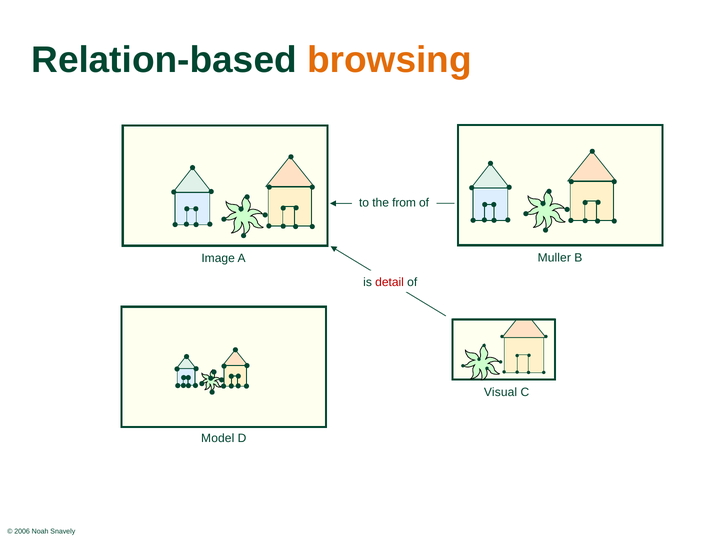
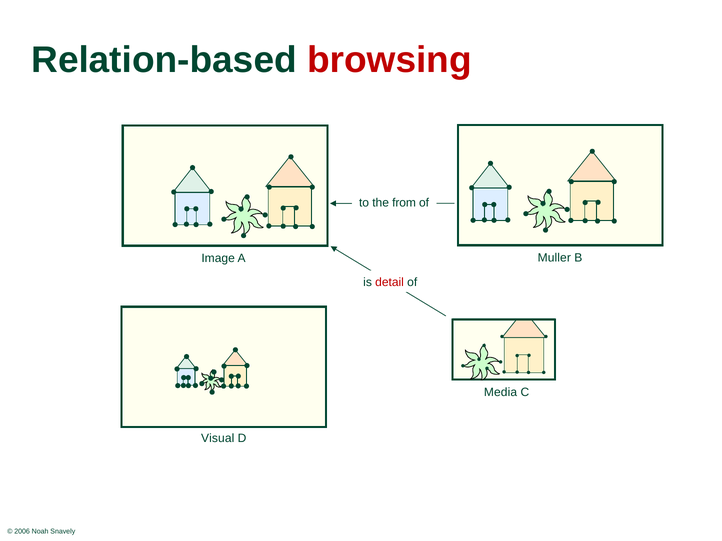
browsing colour: orange -> red (389, 60)
Visual: Visual -> Media (500, 393)
Model: Model -> Visual (218, 439)
